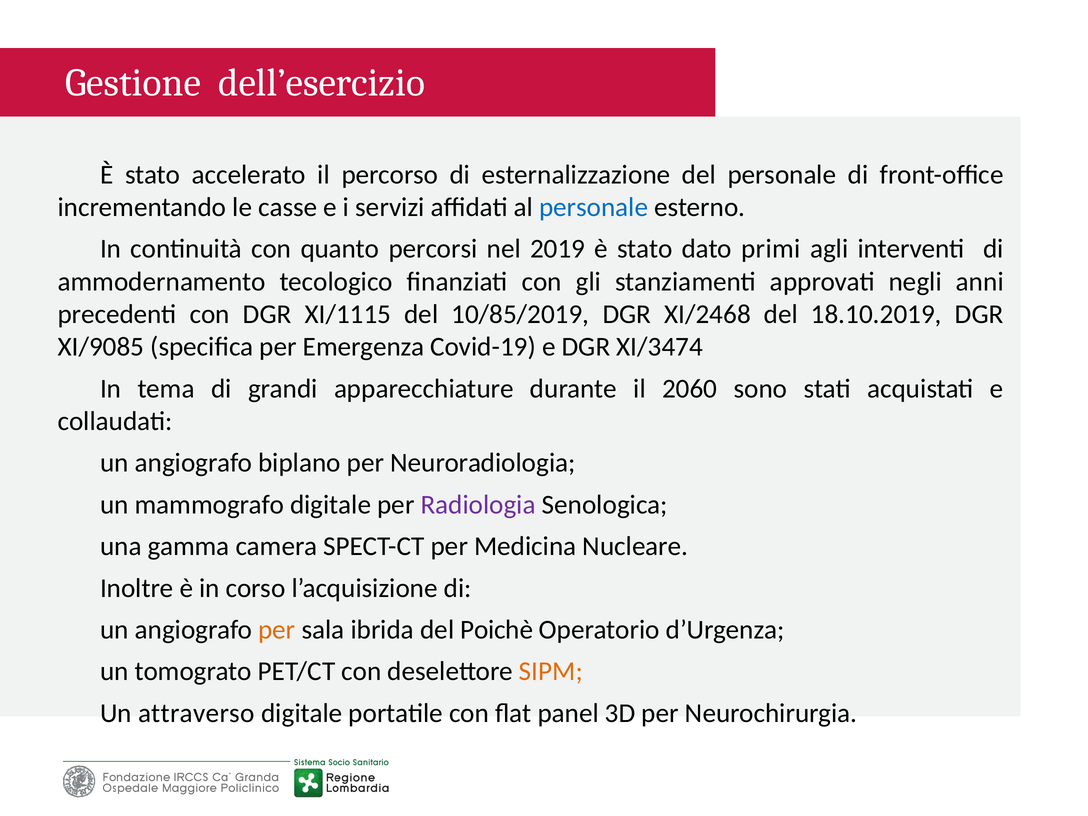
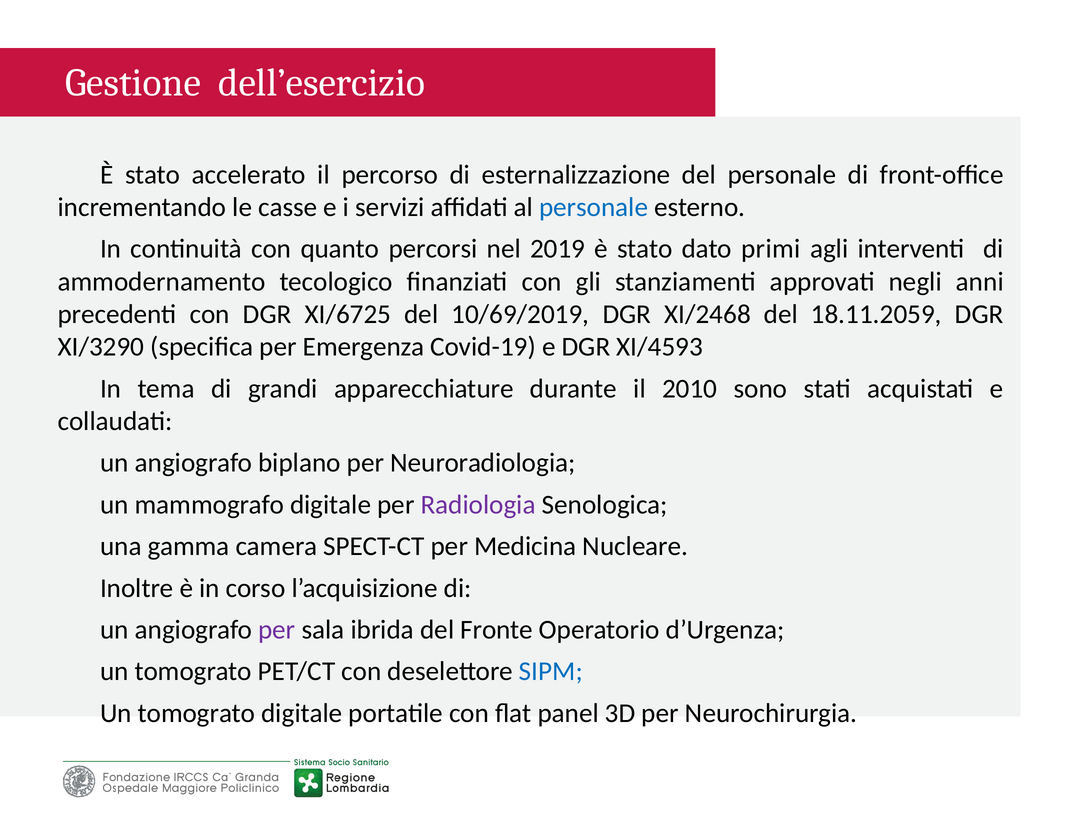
XI/1115: XI/1115 -> XI/6725 (348, 314)
10/85/2019: 10/85/2019 -> 10/69/2019 (520, 314)
18.10.2019: 18.10.2019 -> 18.11.2059 (876, 314)
XI/9085: XI/9085 -> XI/3290 (101, 347)
XI/3474: XI/3474 -> XI/4593 (660, 347)
2060: 2060 -> 2010 (690, 389)
per colour: orange -> purple (277, 630)
Poichè: Poichè -> Fronte (497, 630)
SIPM colour: orange -> blue (551, 671)
attraverso: attraverso -> tomograto (197, 713)
